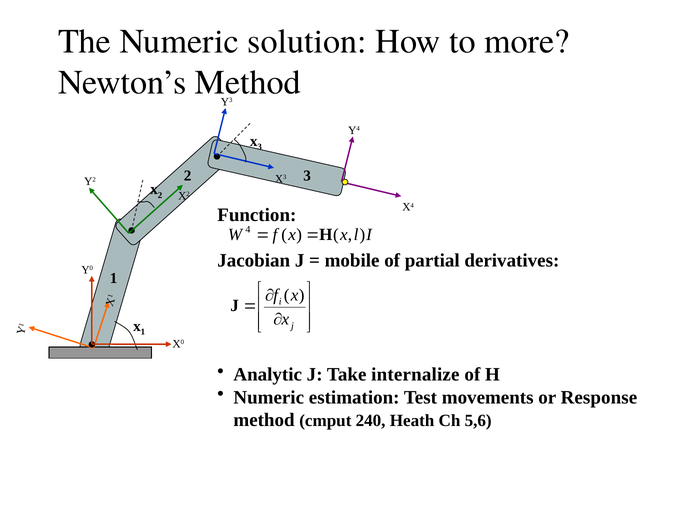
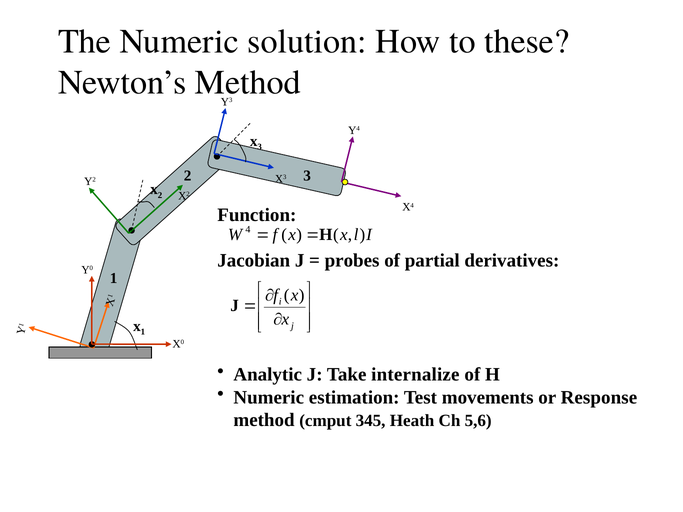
more: more -> these (527, 42)
mobile: mobile -> probes (352, 261)
240: 240 -> 345 (371, 421)
